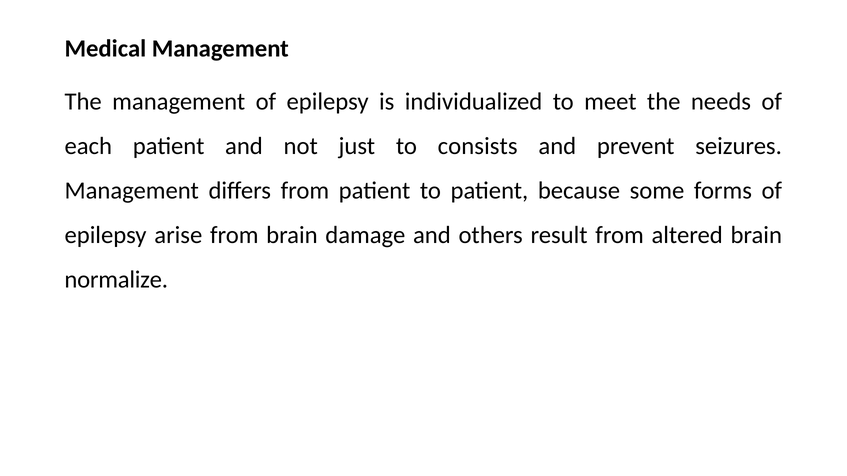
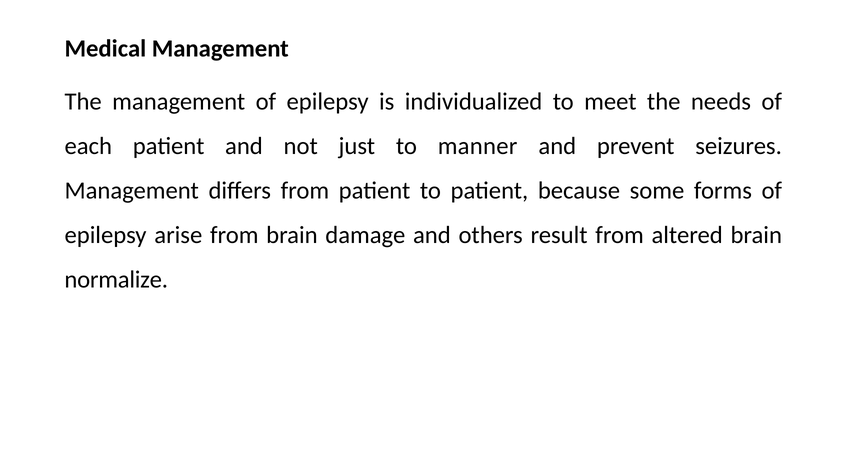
consists: consists -> manner (478, 146)
